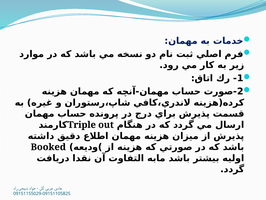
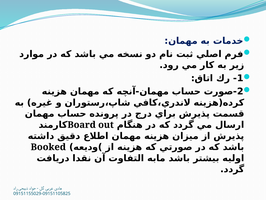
Triple: Triple -> Board (82, 125)
